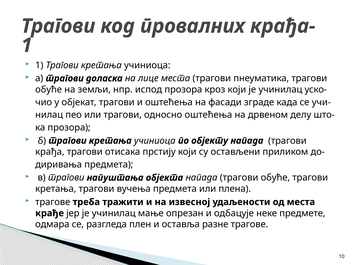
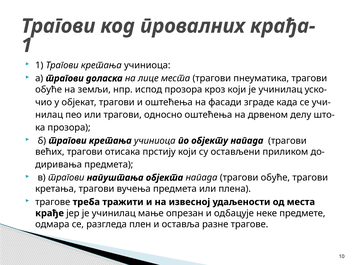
крађа: крађа -> већих (50, 152)
